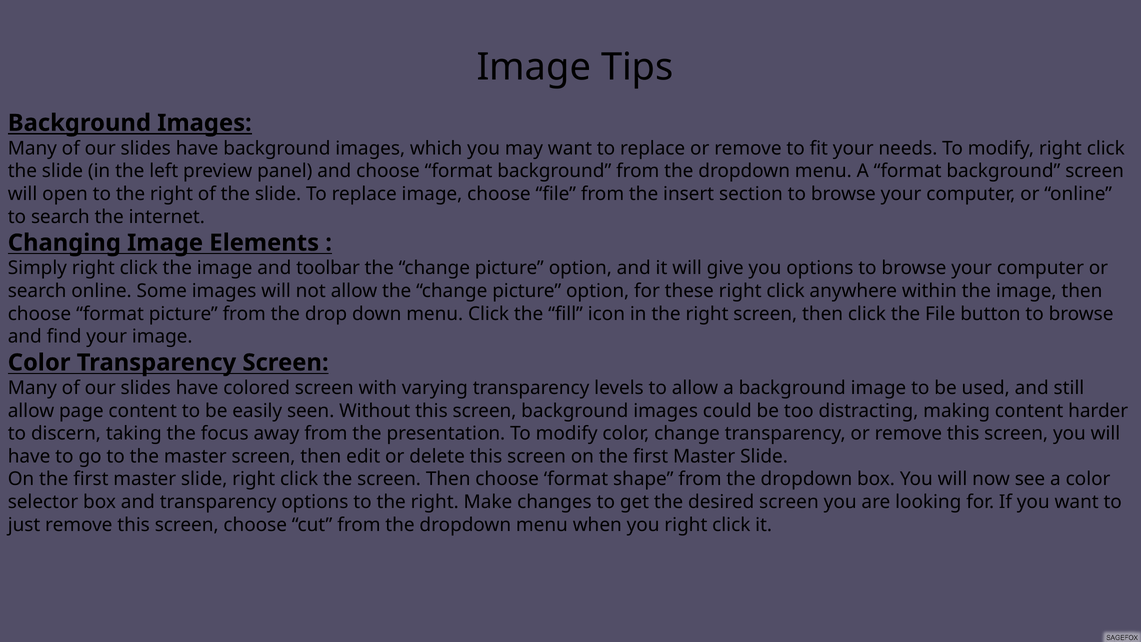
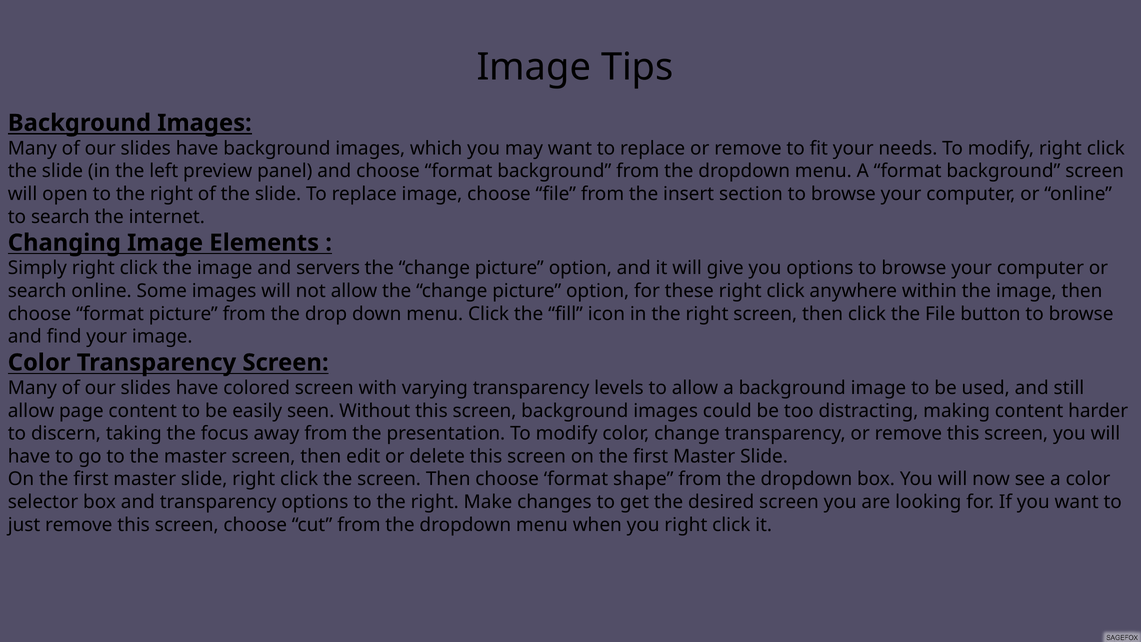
toolbar: toolbar -> servers (328, 268)
